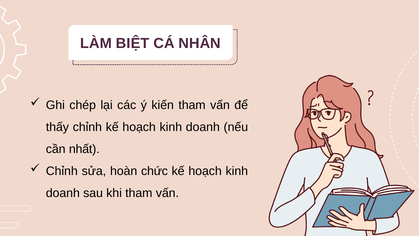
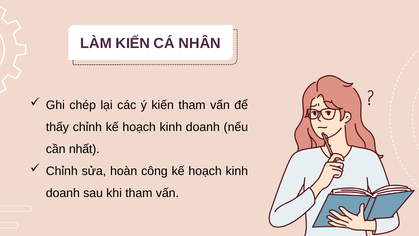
LÀM BIỆT: BIỆT -> KIẾN (133, 43)
chức: chức -> công (154, 171)
